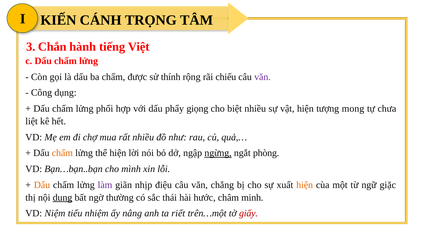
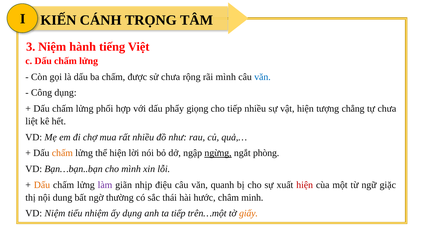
3 Chắn: Chắn -> Niệm (52, 47)
sử thính: thính -> chưa (171, 77)
rãi chiếu: chiếu -> mình (226, 77)
văn colour: purple -> blue (262, 77)
cho biệt: biệt -> tiếp (235, 109)
mong: mong -> chẳng (353, 109)
chẳng: chẳng -> quanh (222, 185)
hiện colour: orange -> red (305, 185)
dung underline: present -> none (63, 198)
ấy nâng: nâng -> dụng (132, 214)
ta riết: riết -> tiếp (178, 214)
giấy colour: red -> orange (249, 214)
